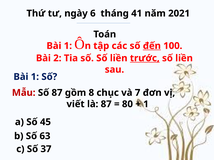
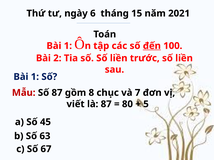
41: 41 -> 15 (137, 13)
trước underline: present -> none (145, 58)
1: 1 -> 5 (146, 104)
37: 37 -> 67 (46, 149)
